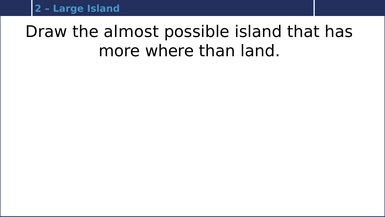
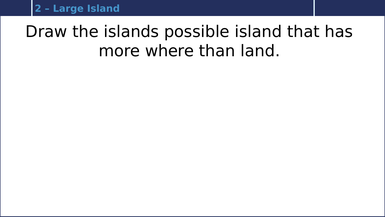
almost: almost -> islands (131, 32)
